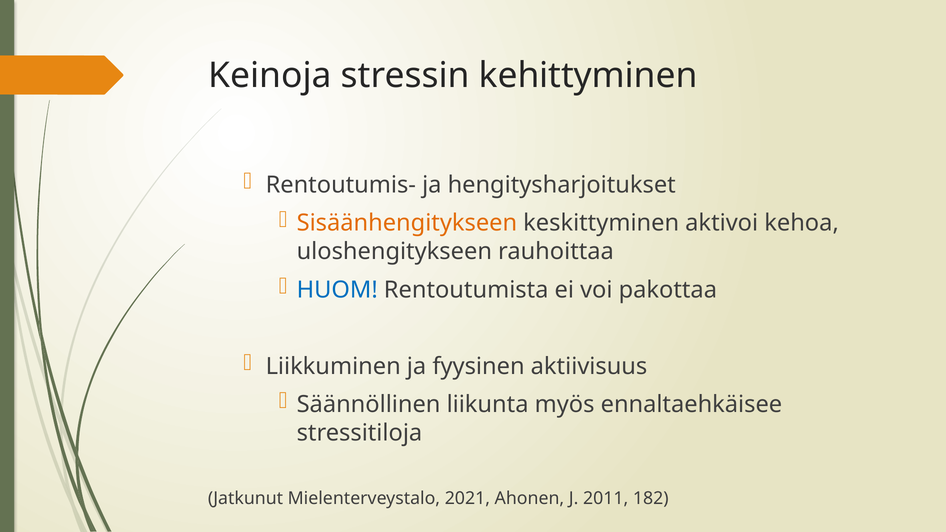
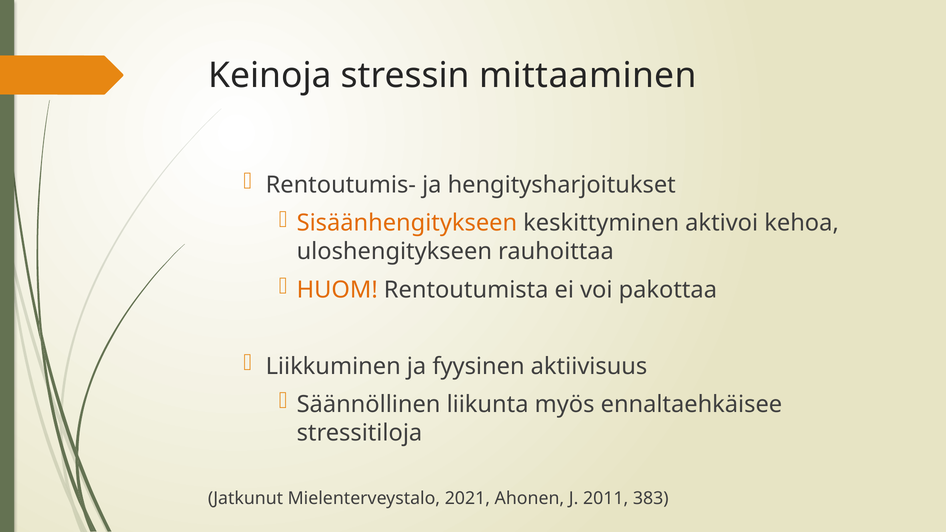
kehittyminen: kehittyminen -> mittaaminen (588, 76)
HUOM colour: blue -> orange (337, 290)
182: 182 -> 383 (651, 498)
